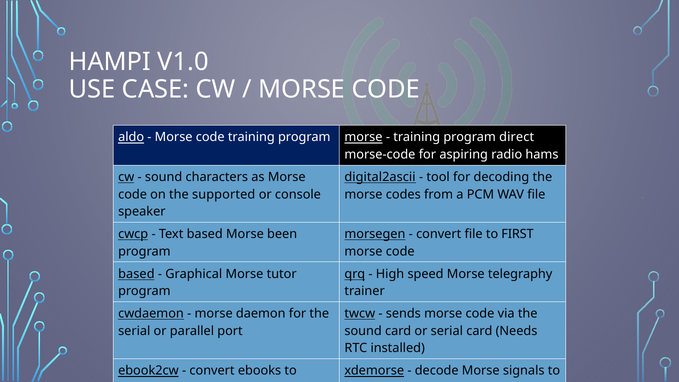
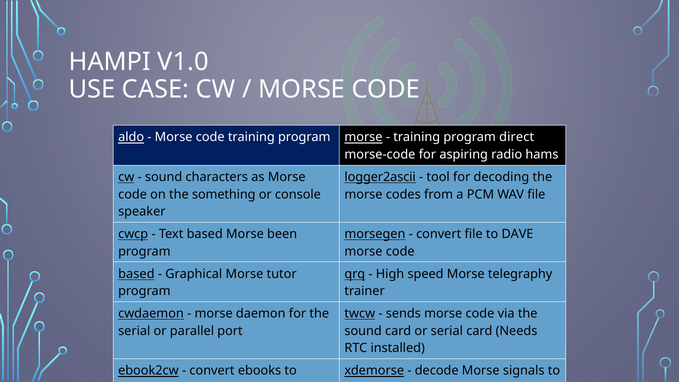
digital2ascii: digital2ascii -> logger2ascii (380, 177)
supported: supported -> something (224, 194)
FIRST: FIRST -> DAVE (517, 234)
